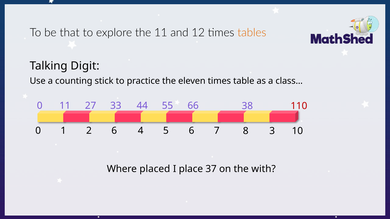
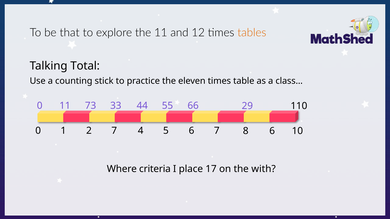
Digit: Digit -> Total (85, 66)
27: 27 -> 73 (91, 106)
38: 38 -> 29 (247, 106)
110 colour: red -> black (299, 106)
2 6: 6 -> 7 (114, 131)
8 3: 3 -> 6 (272, 131)
placed: placed -> criteria (155, 169)
37: 37 -> 17 (211, 169)
